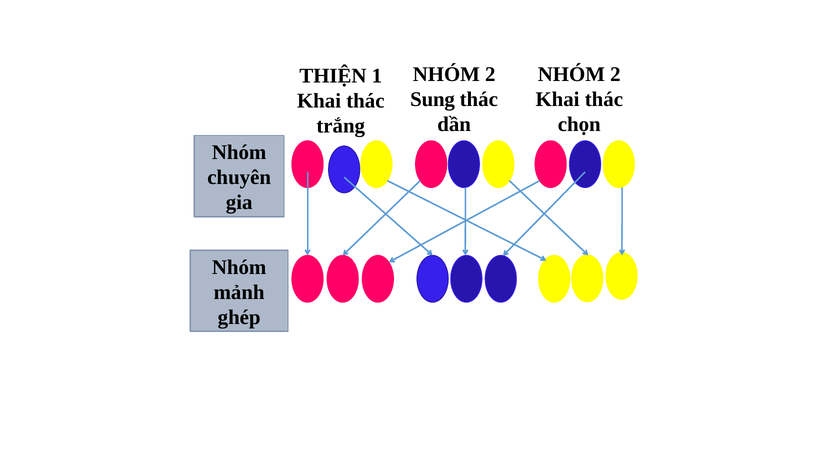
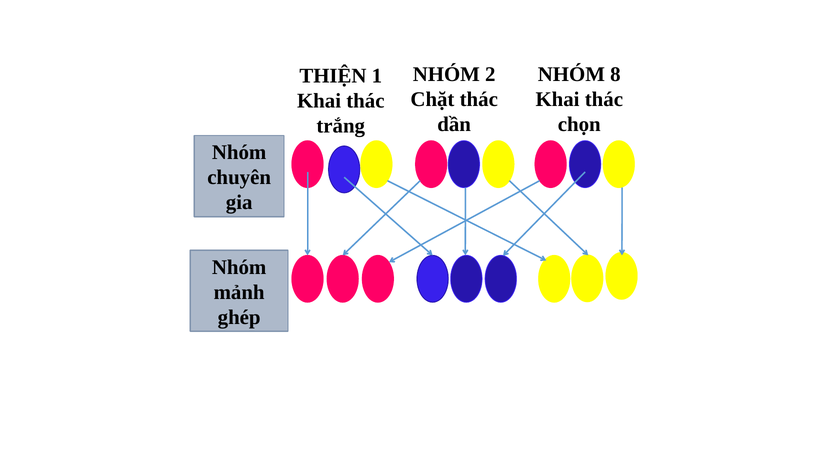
2: 2 -> 8 (615, 74)
Sung: Sung -> Chặt (432, 99)
